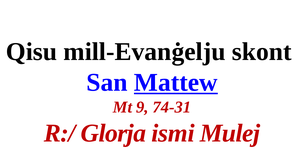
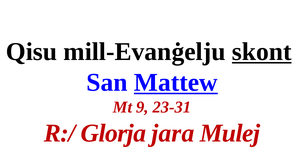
skont underline: none -> present (262, 52)
74-31: 74-31 -> 23-31 (172, 107)
ismi: ismi -> jara (173, 133)
